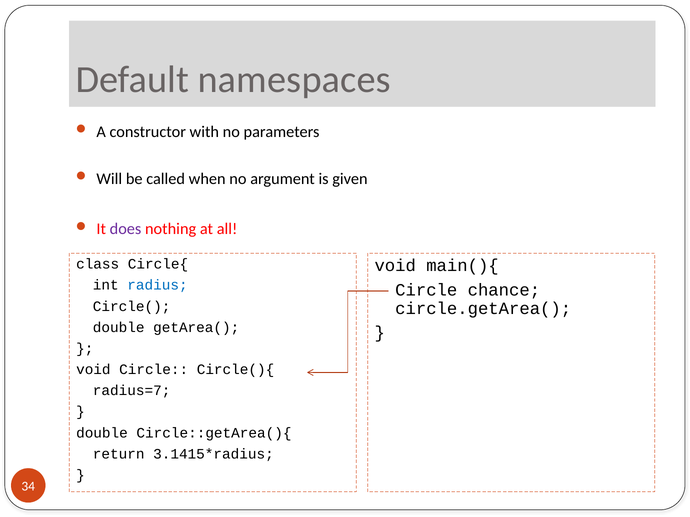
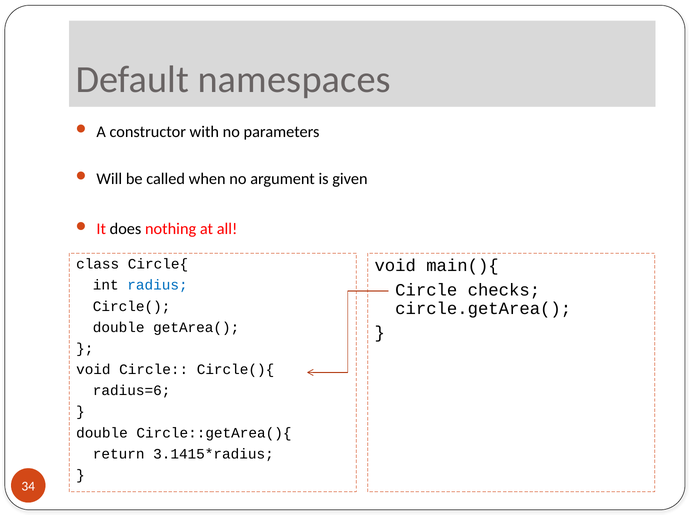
does colour: purple -> black (126, 229)
chance: chance -> checks (504, 290)
radius=7: radius=7 -> radius=6 (132, 391)
